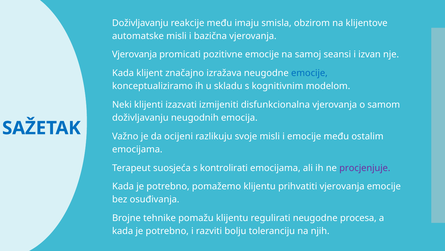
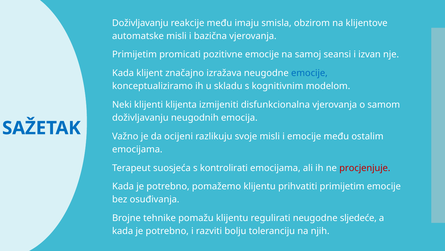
Vjerovanja: Vjerovanja -> Primijetim (134, 54)
izazvati: izazvati -> klijenta (181, 104)
procjenjuje colour: purple -> red (365, 168)
prihvatiti vjerovanja: vjerovanja -> primijetim (342, 186)
procesa: procesa -> sljedeće (358, 218)
